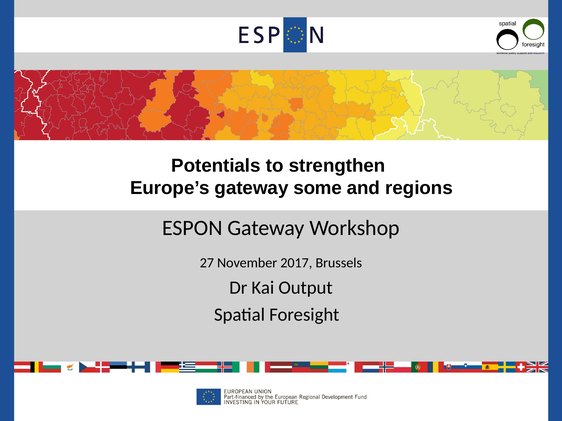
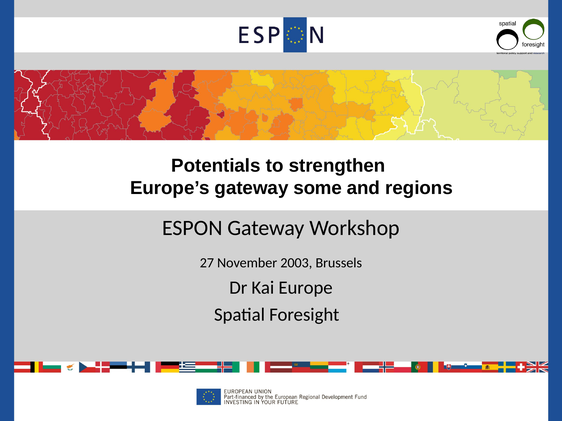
2017: 2017 -> 2003 (296, 263)
Output: Output -> Europe (306, 288)
